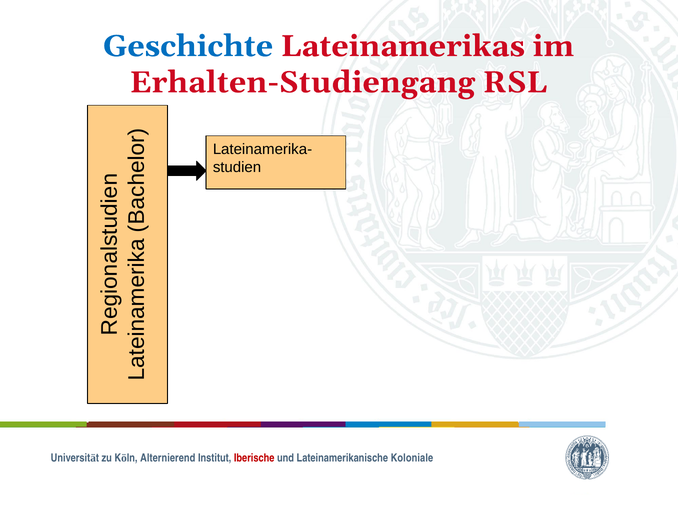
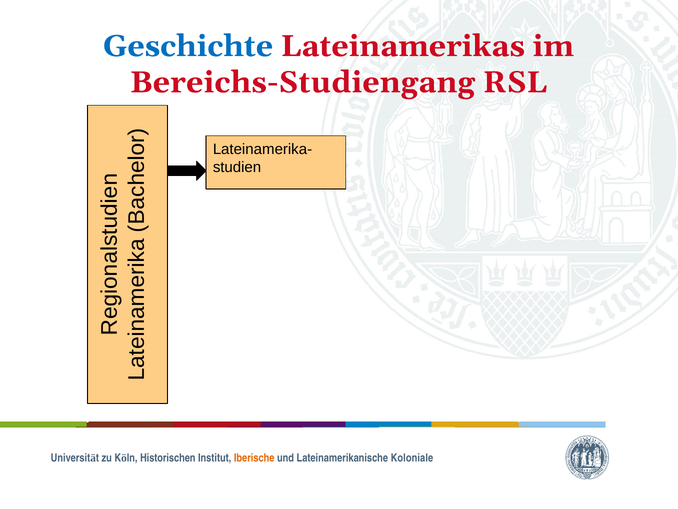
Erhalten-Studiengang: Erhalten-Studiengang -> Bereichs-Studiengang (302, 82)
Alternierend: Alternierend -> Historischen (168, 457)
Iberische colour: red -> orange (254, 457)
